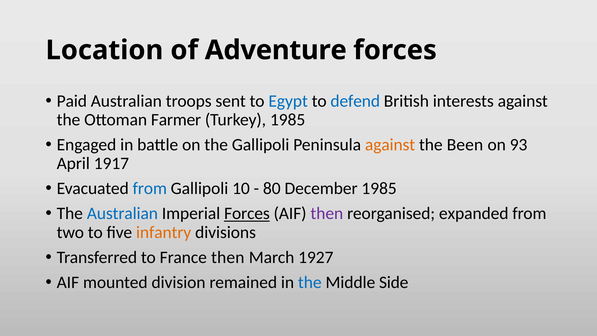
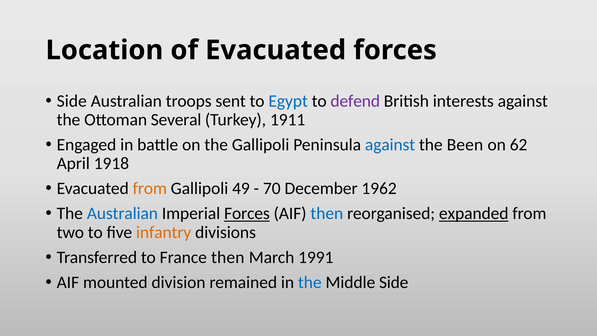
of Adventure: Adventure -> Evacuated (276, 50)
Paid: Paid -> Side (72, 101)
defend colour: blue -> purple (355, 101)
Farmer: Farmer -> Several (176, 120)
Turkey 1985: 1985 -> 1911 (288, 120)
against colour: orange -> blue (390, 145)
93: 93 -> 62 (519, 145)
1917: 1917 -> 1918 (111, 163)
from colour: blue -> orange (150, 188)
10: 10 -> 49 (241, 188)
80: 80 -> 70 (272, 188)
December 1985: 1985 -> 1962 (379, 188)
then colour: purple -> blue (327, 213)
expanded underline: none -> present (474, 213)
1927: 1927 -> 1991 (316, 257)
